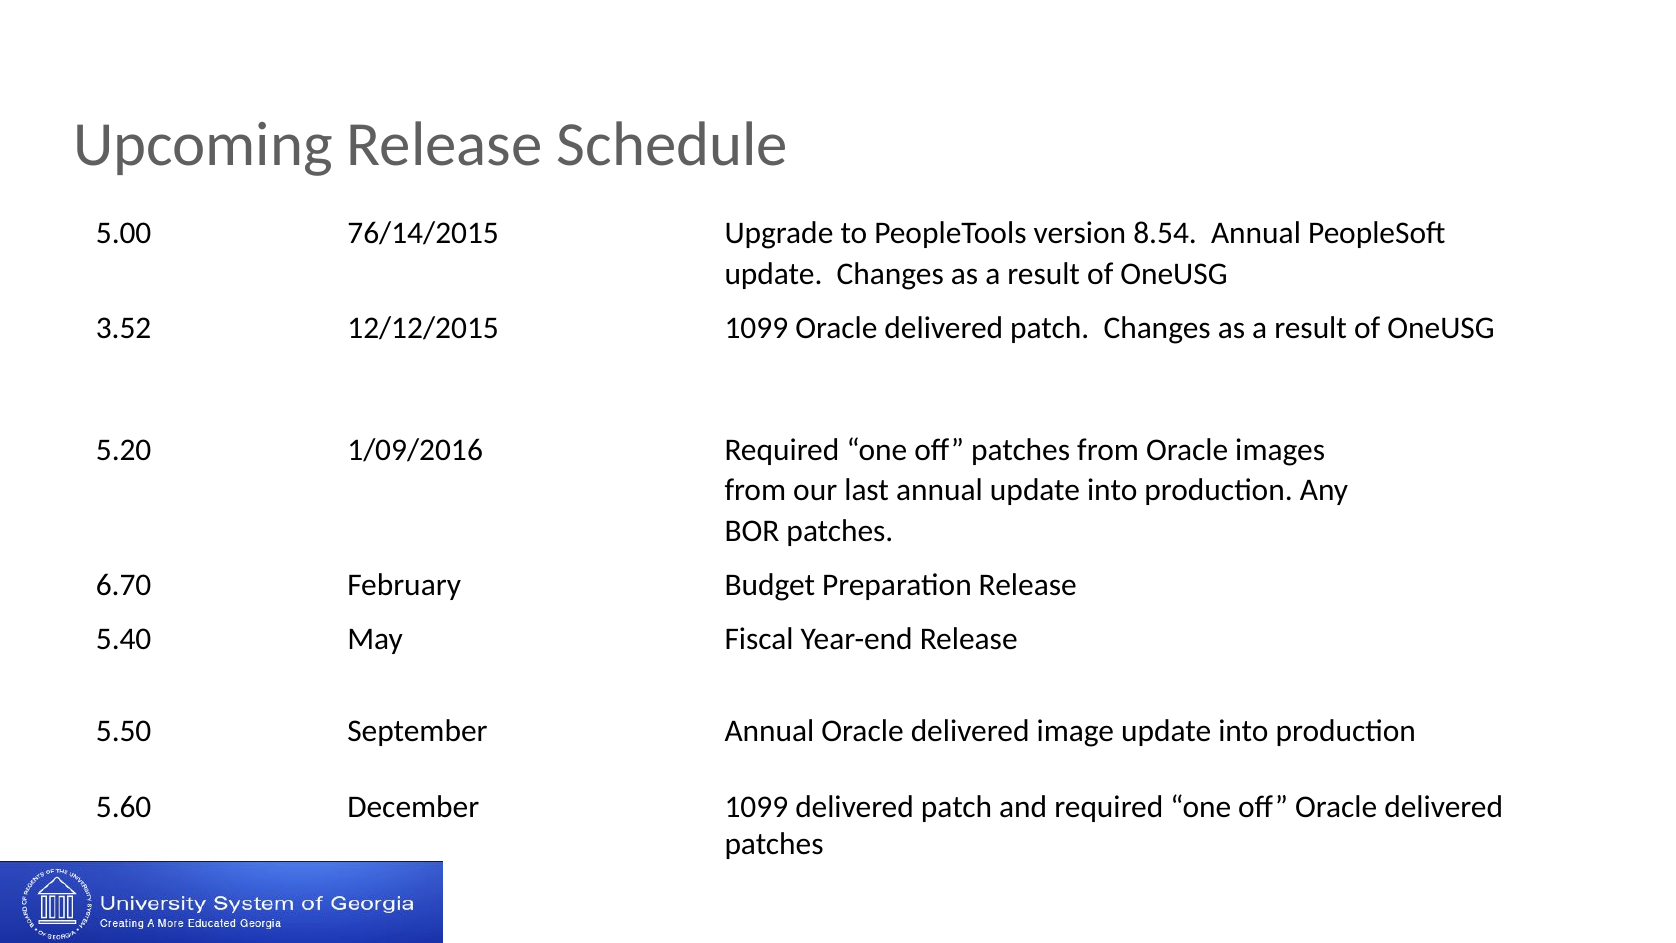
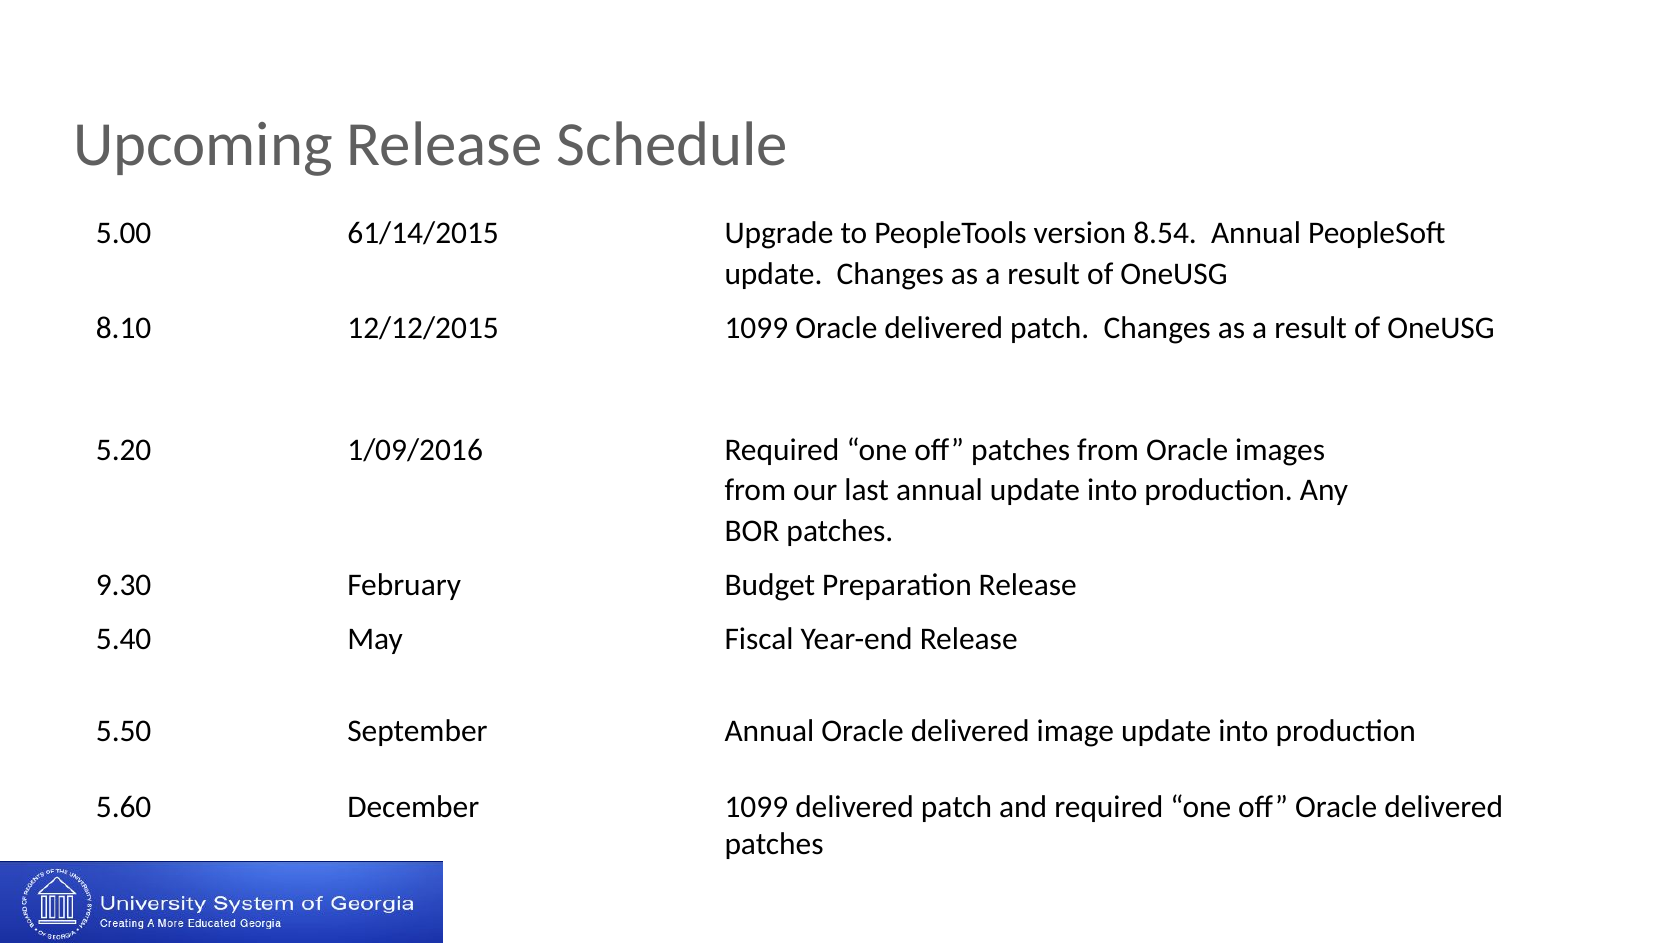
76/14/2015: 76/14/2015 -> 61/14/2015 (423, 233)
3.52: 3.52 -> 8.10 (124, 328)
6.70: 6.70 -> 9.30 (124, 585)
